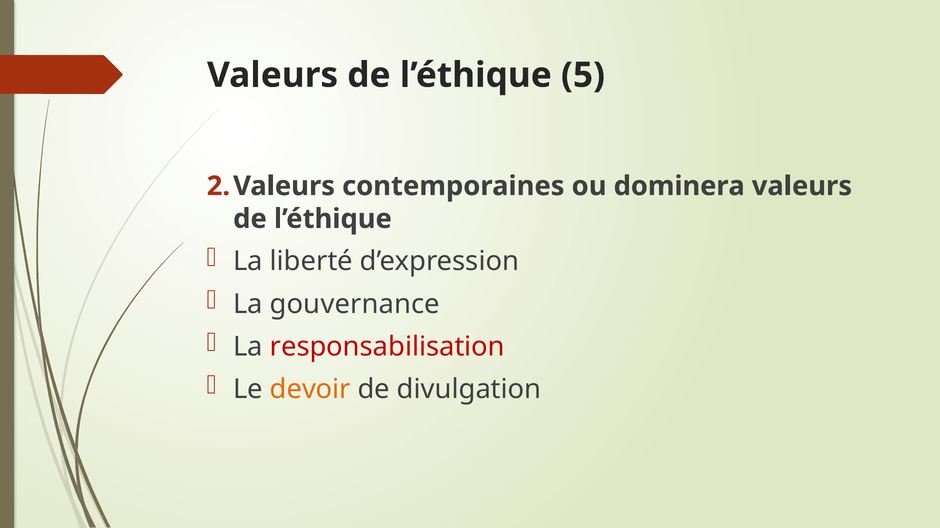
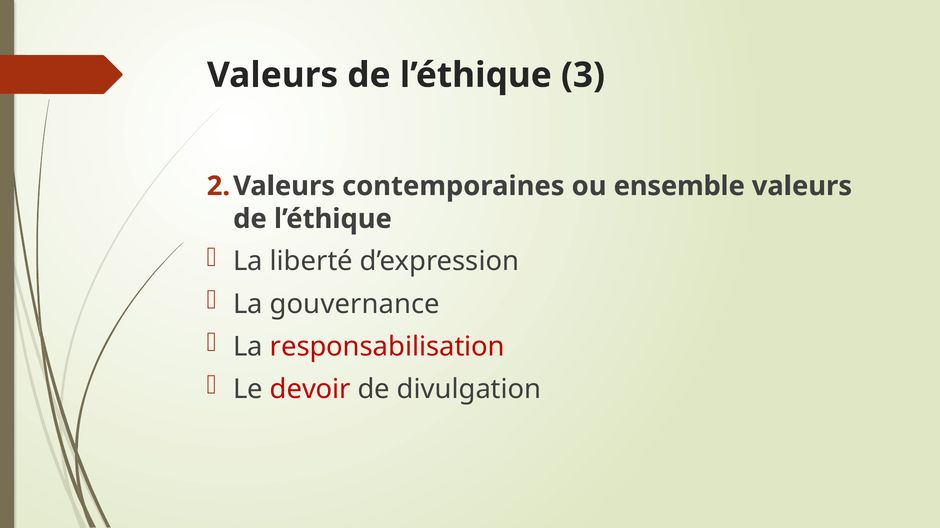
5: 5 -> 3 (583, 75)
dominera: dominera -> ensemble (679, 186)
devoir colour: orange -> red (310, 390)
